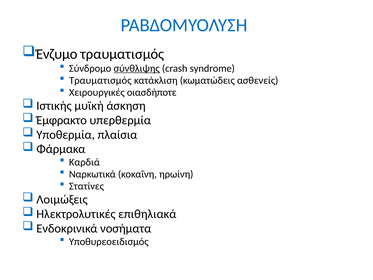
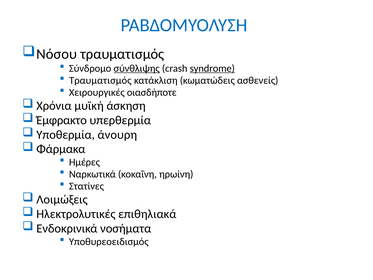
Ένζυμο: Ένζυμο -> Νόσου (57, 54)
syndrome underline: none -> present (212, 68)
Ιστικής: Ιστικής -> Χρόνια (54, 106)
πλαίσια: πλαίσια -> άνουρη (117, 135)
Καρδιά: Καρδιά -> Ημέρες (84, 162)
